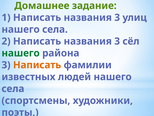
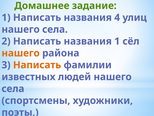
1 Написать названия 3: 3 -> 4 (117, 18)
2 Написать названия 3: 3 -> 1 (117, 41)
нашего colour: green -> orange (21, 53)
